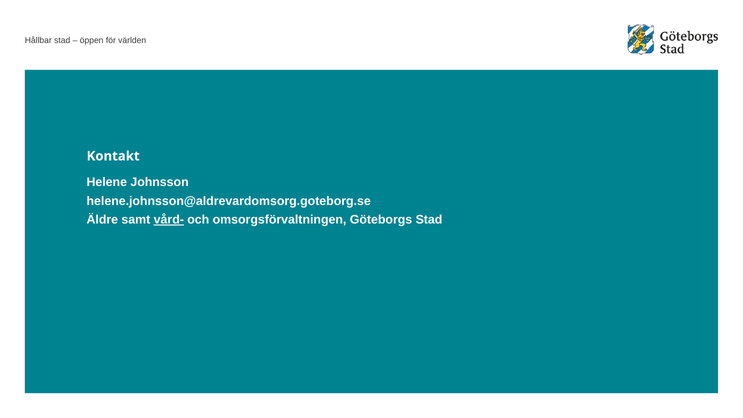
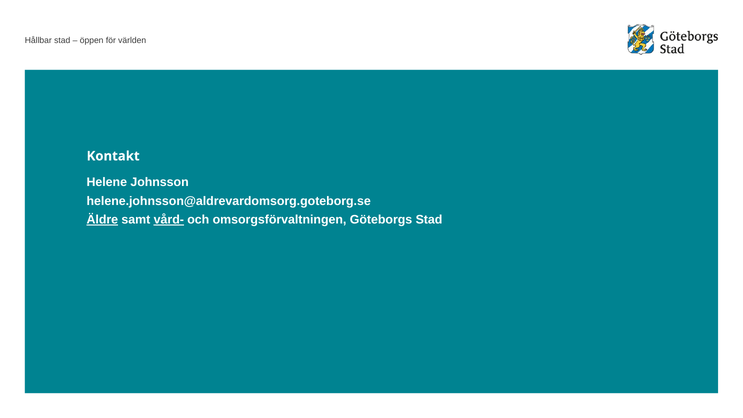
Äldre underline: none -> present (102, 220)
